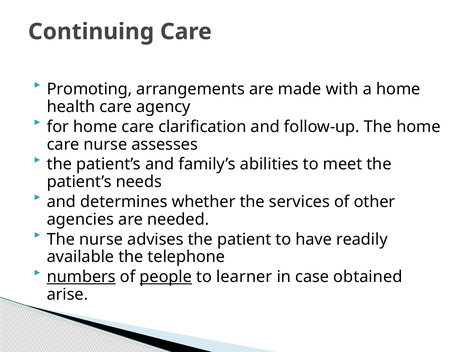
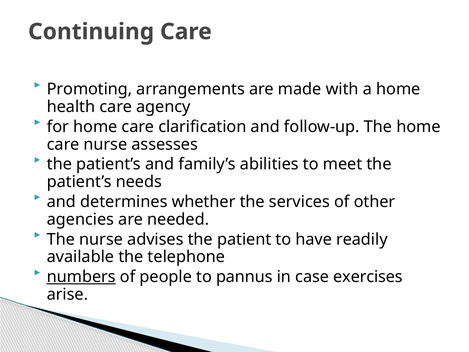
people underline: present -> none (166, 277)
learner: learner -> pannus (244, 277)
obtained: obtained -> exercises (368, 277)
